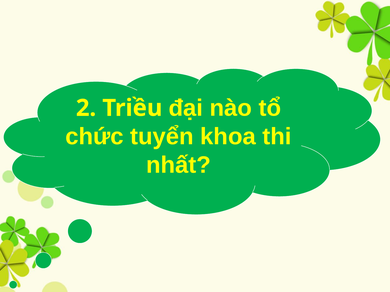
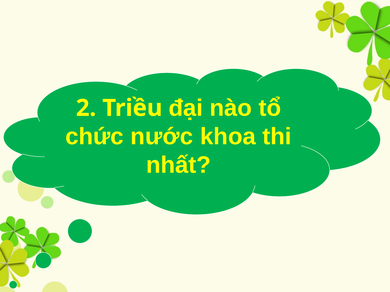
tuyển: tuyển -> nước (162, 137)
